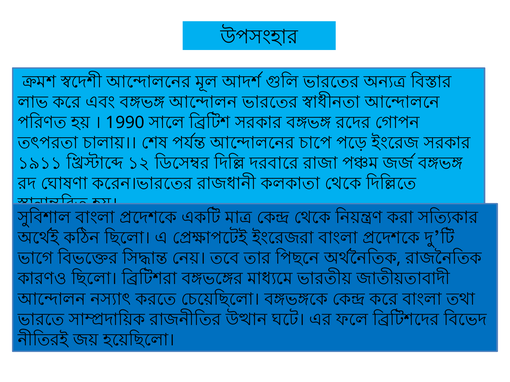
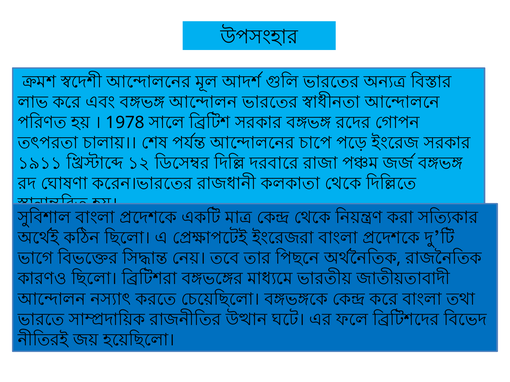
1990: 1990 -> 1978 (125, 123)
